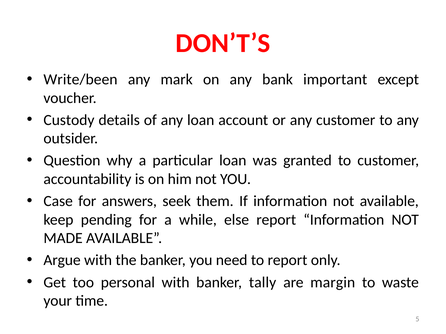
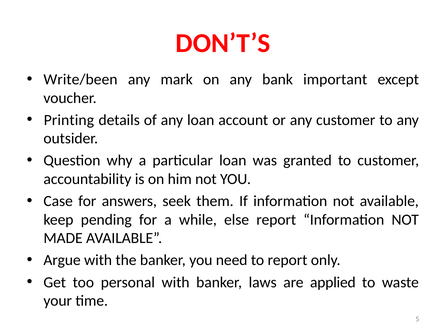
Custody: Custody -> Printing (69, 120)
tally: tally -> laws (263, 283)
margin: margin -> applied (333, 283)
